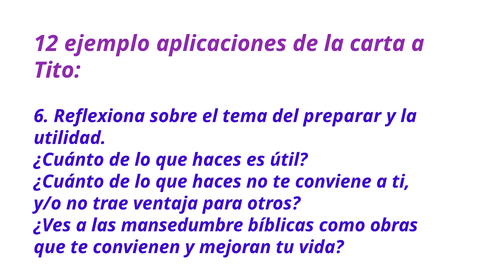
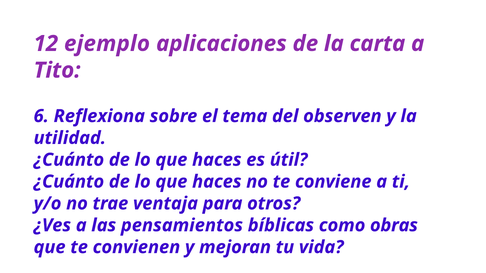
preparar: preparar -> observen (342, 116)
mansedumbre: mansedumbre -> pensamientos (182, 226)
